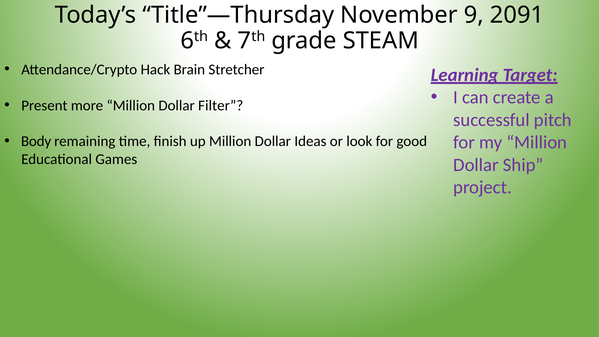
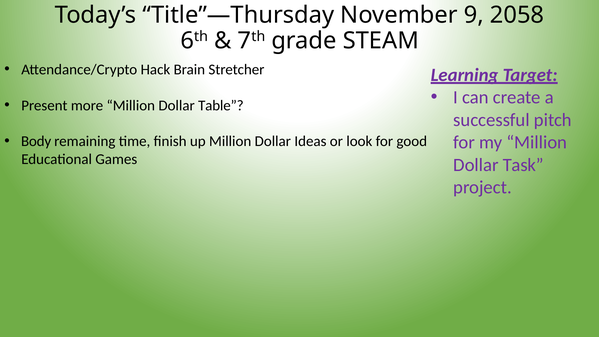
2091: 2091 -> 2058 (517, 15)
Filter: Filter -> Table (221, 105)
Ship: Ship -> Task (523, 165)
